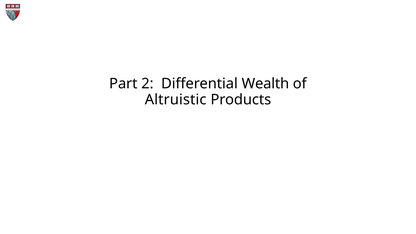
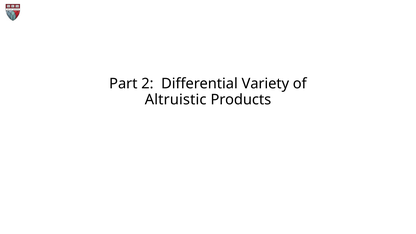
Wealth: Wealth -> Variety (265, 84)
